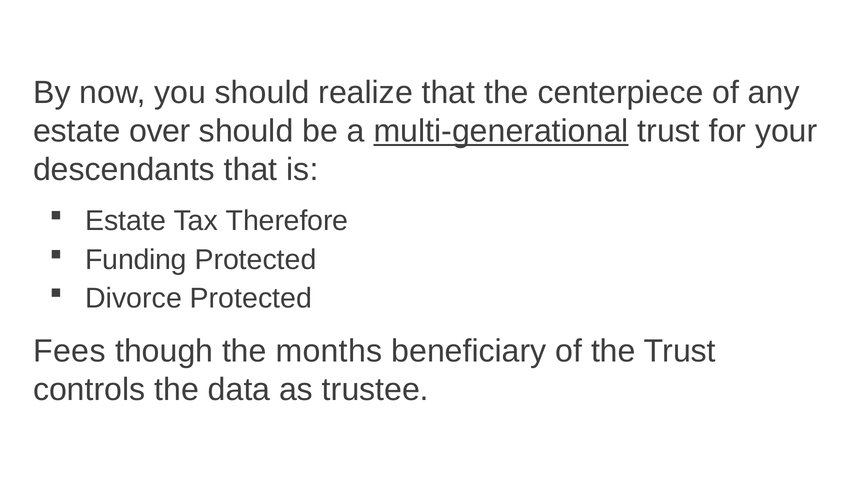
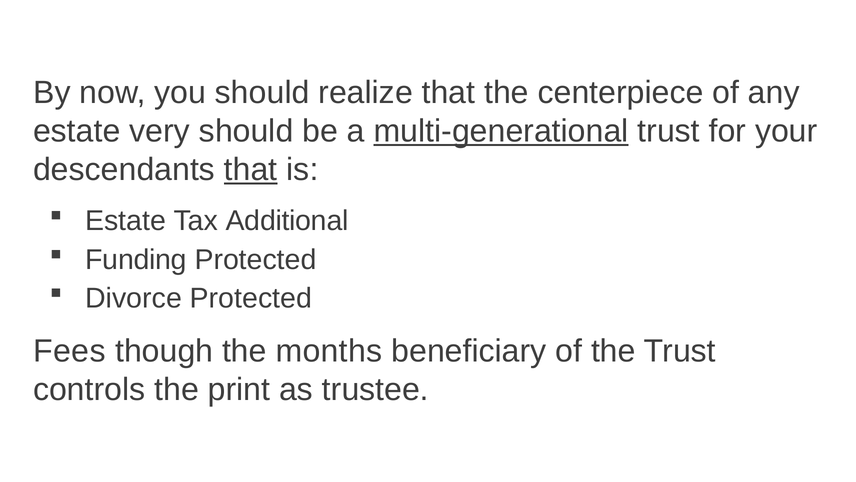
over: over -> very (160, 131)
that underline: none -> present (251, 170)
Therefore: Therefore -> Additional (287, 221)
data: data -> print (239, 389)
